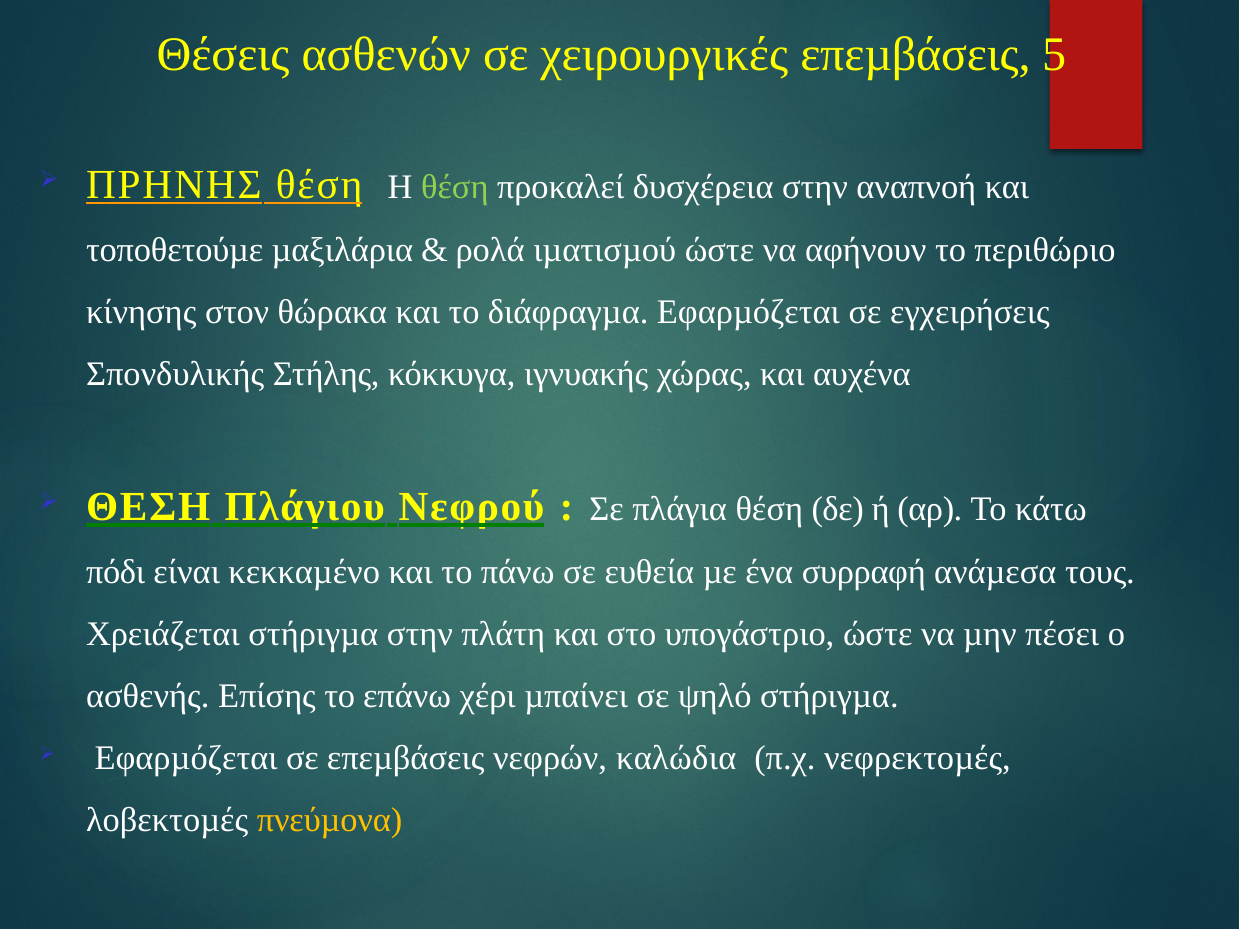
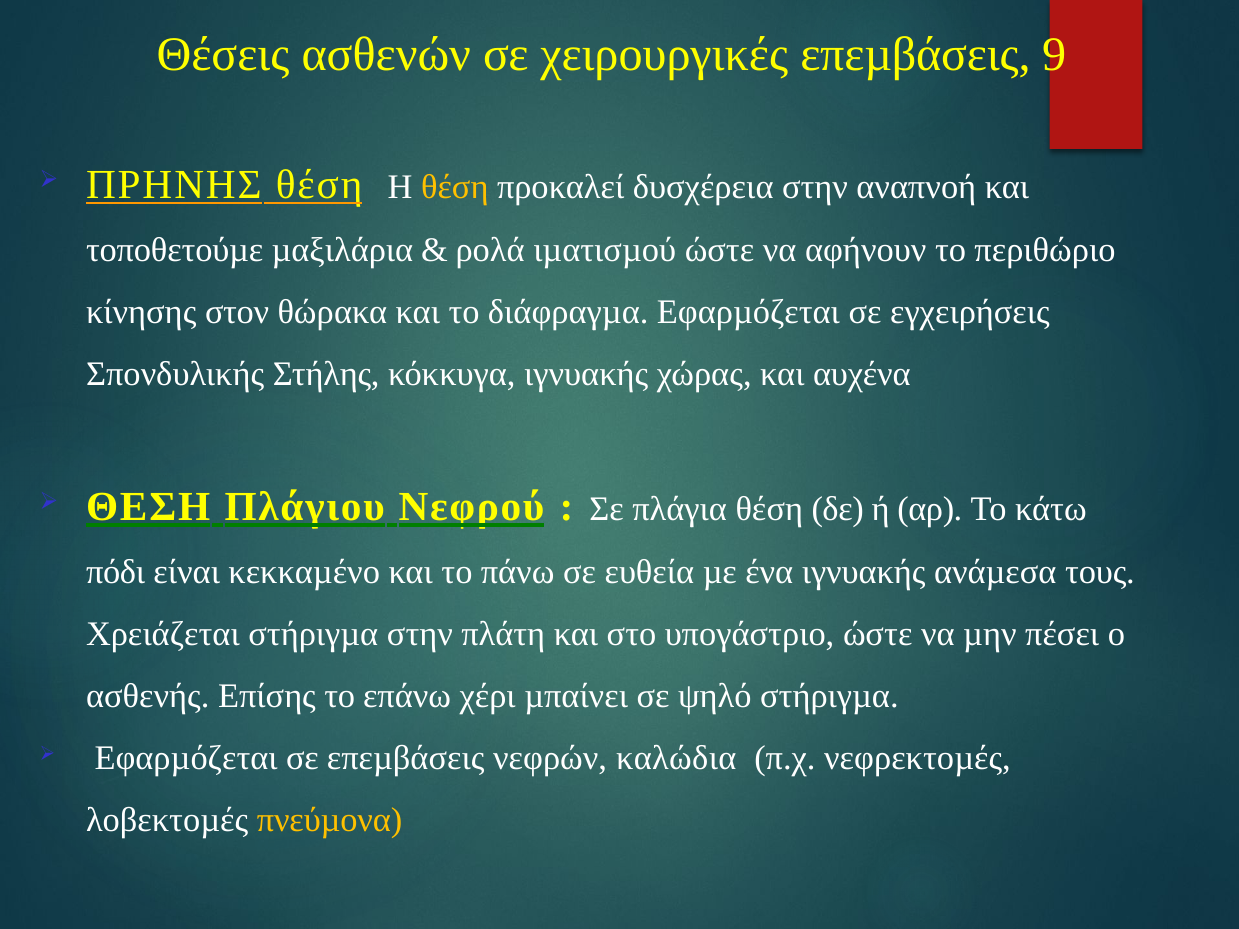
5: 5 -> 9 (1054, 55)
θέση colour: light green -> yellow (455, 187)
ένα συρραφή: συρραφή -> ιγνυακής (864, 572)
